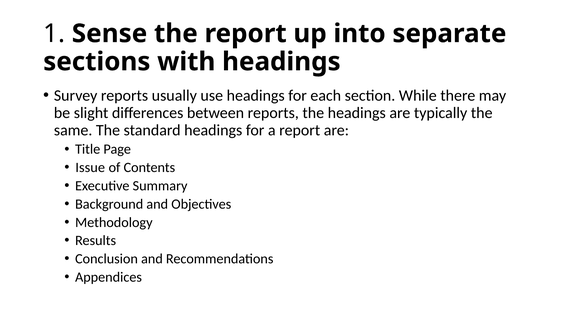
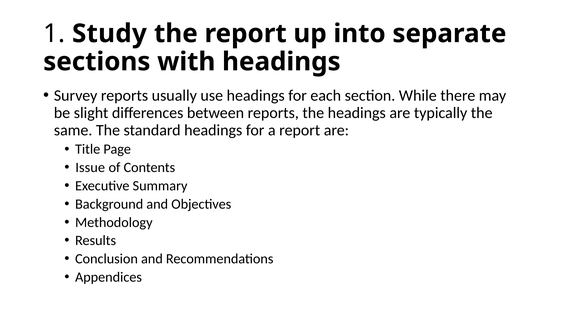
Sense: Sense -> Study (109, 34)
